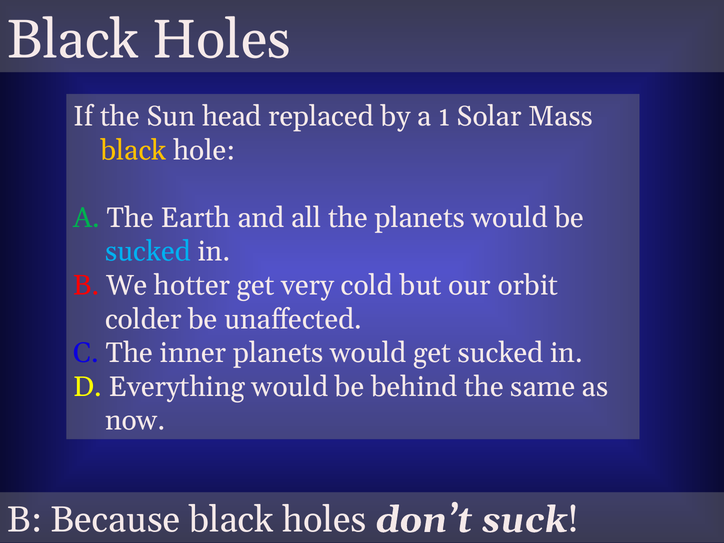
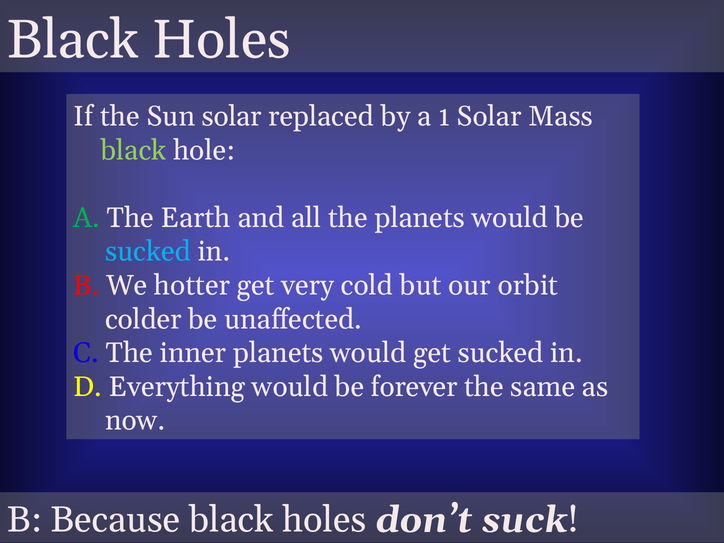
Sun head: head -> solar (232, 116)
black colour: yellow -> light green (133, 150)
behind: behind -> forever (414, 387)
